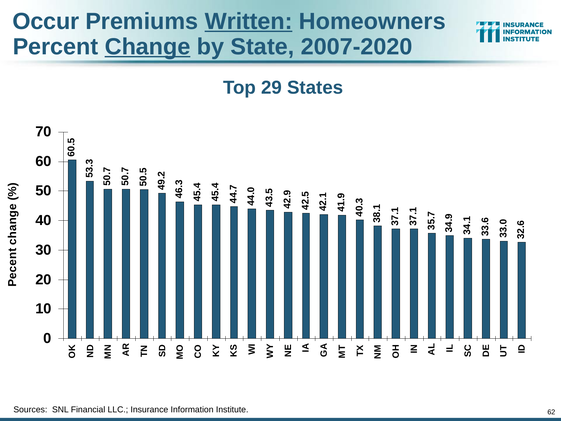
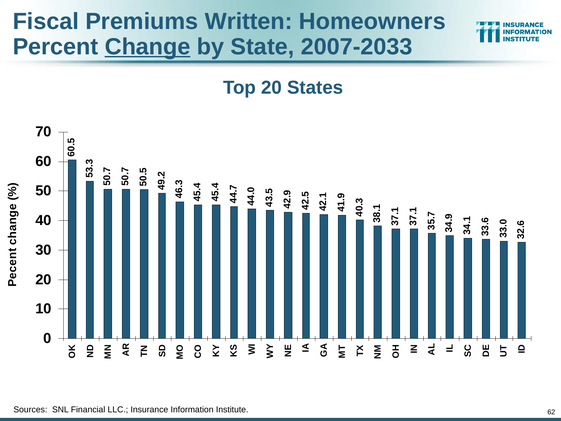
Occur: Occur -> Fiscal (46, 21)
Written underline: present -> none (249, 21)
2007-2020: 2007-2020 -> 2007-2033 (357, 47)
Top 29: 29 -> 20 (272, 88)
